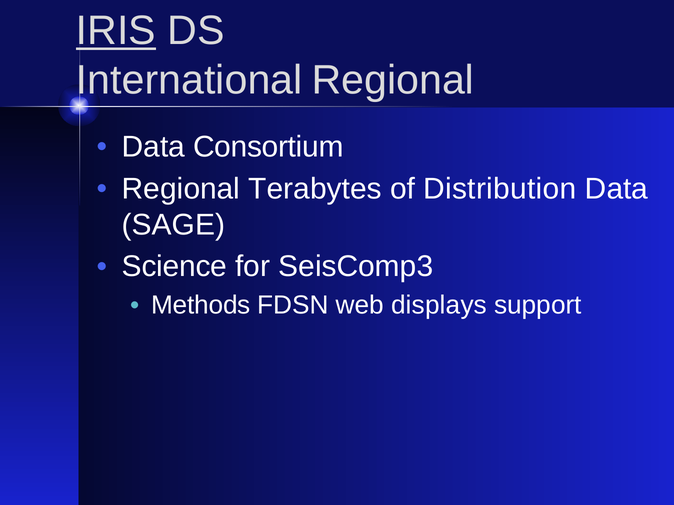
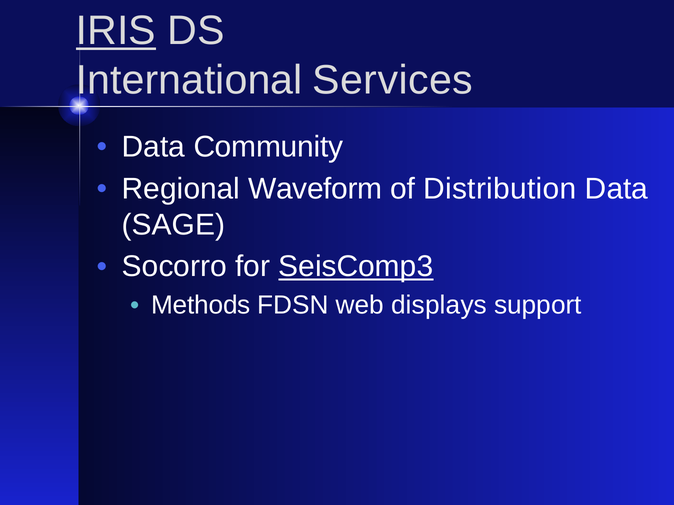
International Regional: Regional -> Services (393, 80)
Consortium: Consortium -> Community (268, 147)
Terabytes: Terabytes -> Waveform (315, 189)
Science: Science -> Socorro (174, 267)
SeisComp3 underline: none -> present (356, 267)
